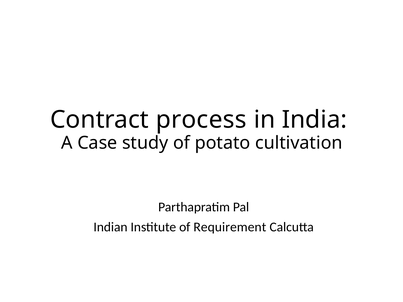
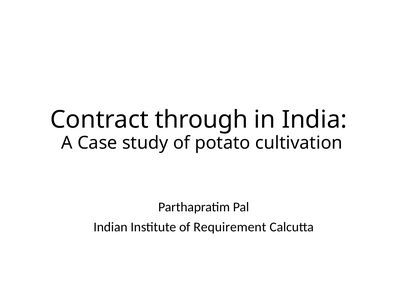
process: process -> through (201, 120)
